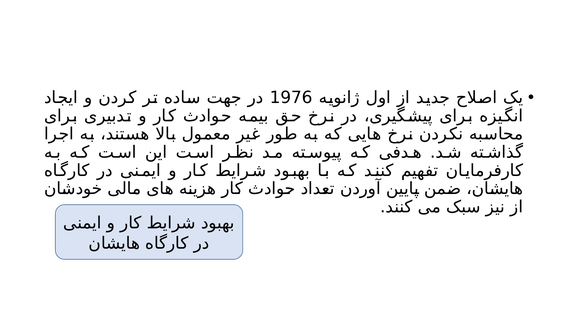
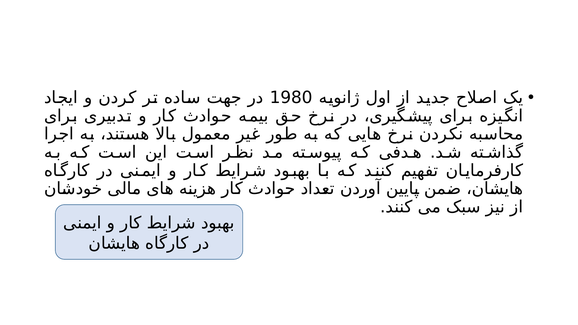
1976: 1976 -> 1980 (291, 98)
